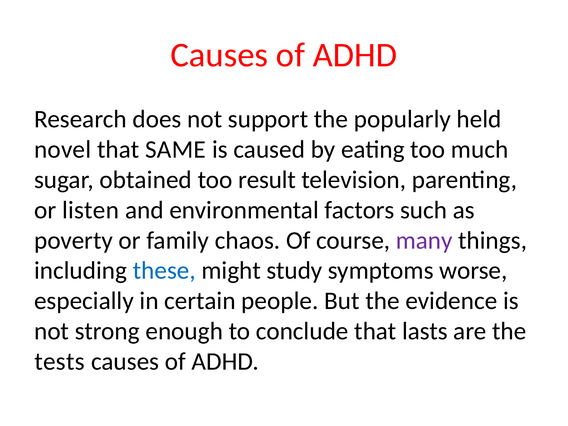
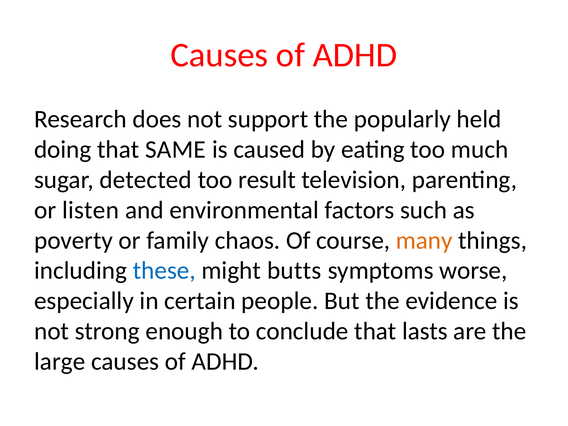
novel: novel -> doing (63, 149)
obtained: obtained -> detected (146, 180)
many colour: purple -> orange (424, 240)
study: study -> butts (294, 271)
tests: tests -> large (60, 362)
